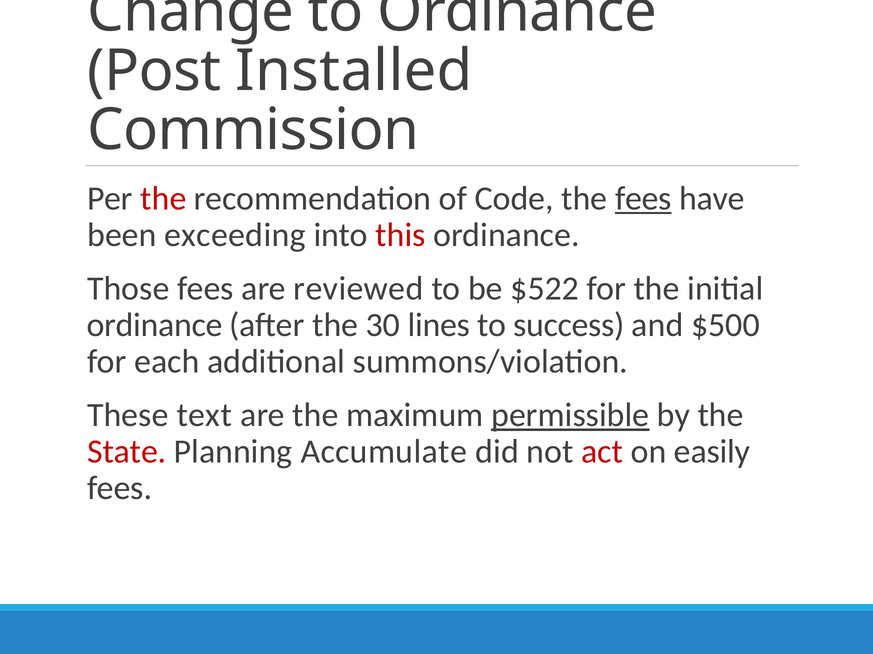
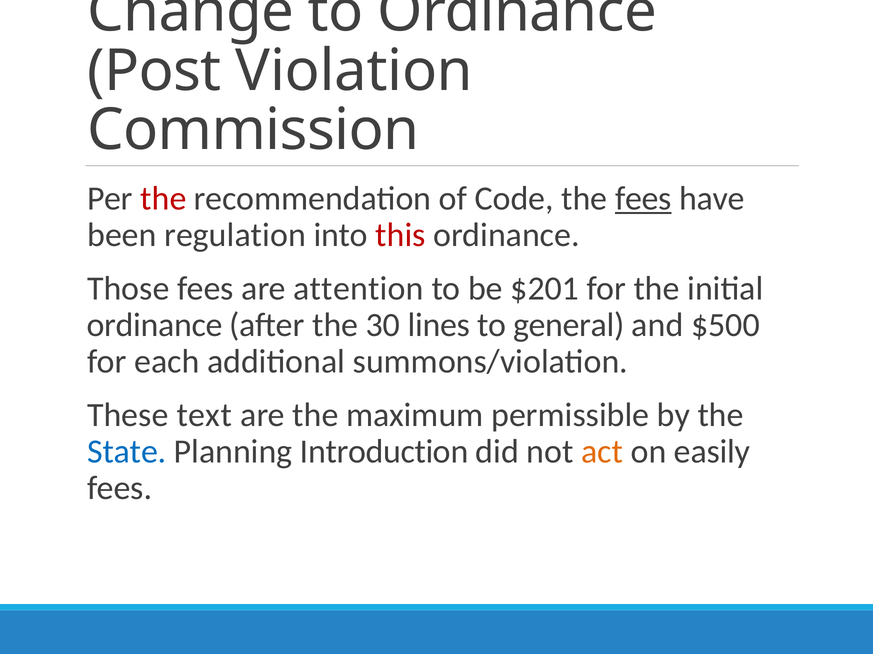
Installed: Installed -> Violation (354, 71)
exceeding: exceeding -> regulation (235, 235)
reviewed: reviewed -> attention (359, 289)
$522: $522 -> $201 (545, 289)
success: success -> general (569, 325)
permissible underline: present -> none (570, 416)
State colour: red -> blue (127, 452)
Accumulate: Accumulate -> Introduction (384, 452)
act colour: red -> orange (602, 452)
